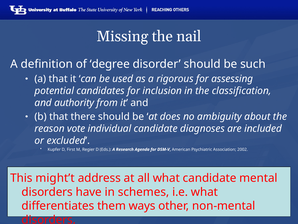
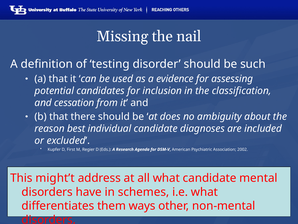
degree: degree -> testing (110, 64)
rigorous: rigorous -> evidence (175, 79)
authority: authority -> cessation (74, 102)
vote: vote -> best (76, 128)
